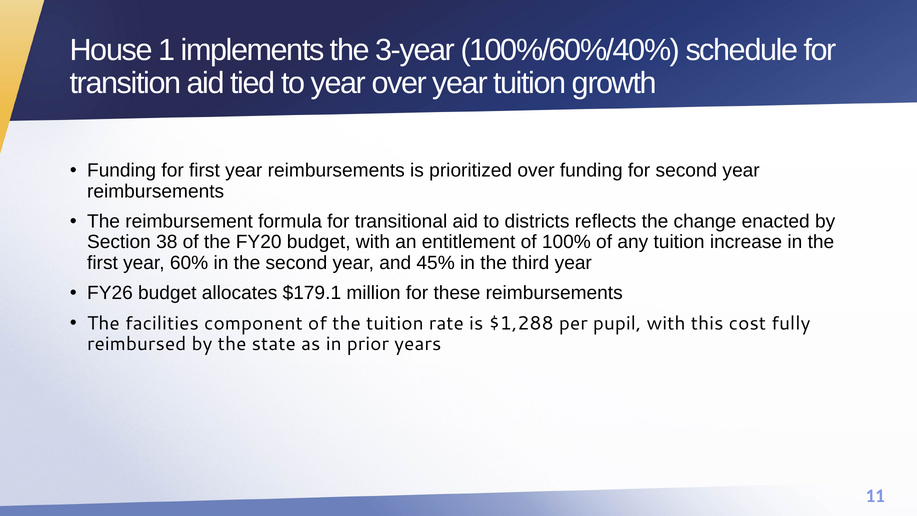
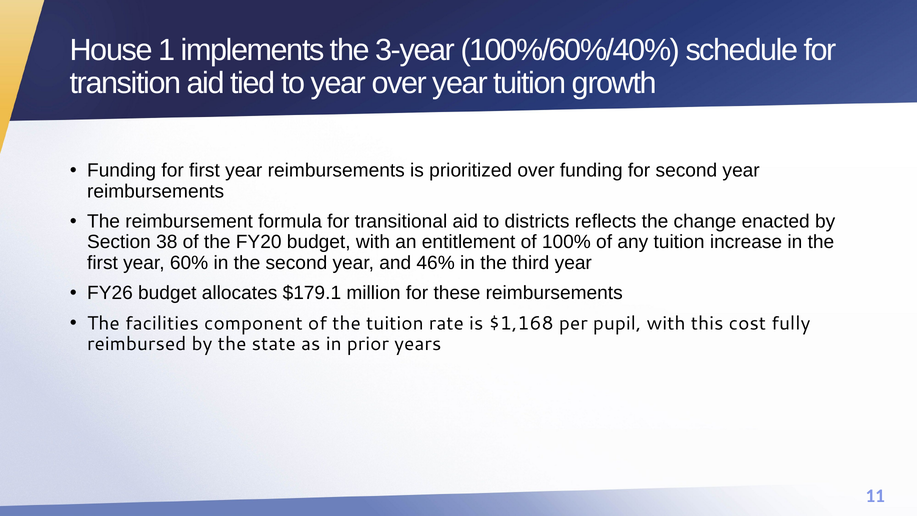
45%: 45% -> 46% (436, 263)
$1,288: $1,288 -> $1,168 (521, 323)
